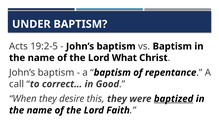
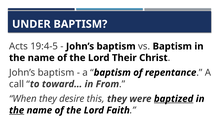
19:2-5: 19:2-5 -> 19:4-5 (44, 46)
What: What -> Their (124, 58)
correct…: correct… -> toward… (62, 84)
Good: Good -> From (107, 84)
the underline: none -> present (17, 110)
